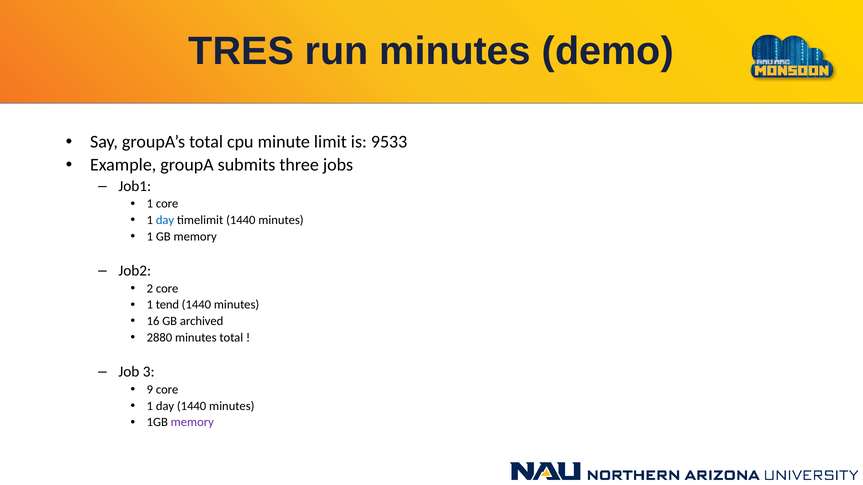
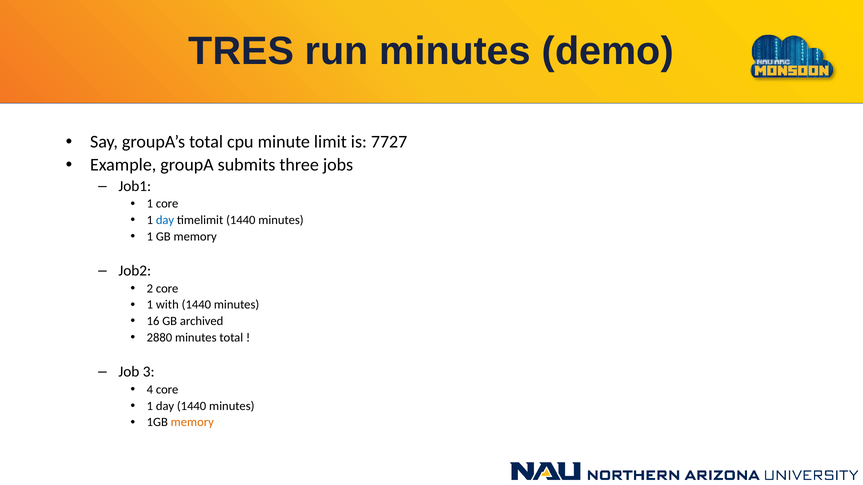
9533: 9533 -> 7727 (389, 142)
tend: tend -> with (167, 305)
9: 9 -> 4 (150, 390)
memory colour: purple -> orange (192, 423)
